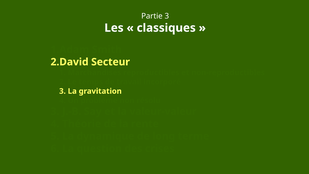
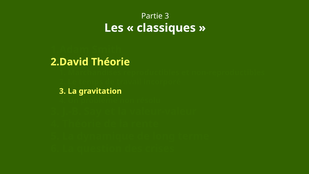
Secteur: Secteur -> Théorie (111, 62)
